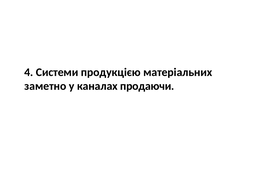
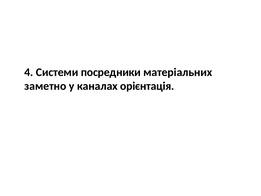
продукцією: продукцією -> посредники (111, 72)
продаючи: продаючи -> орієнтація (147, 86)
